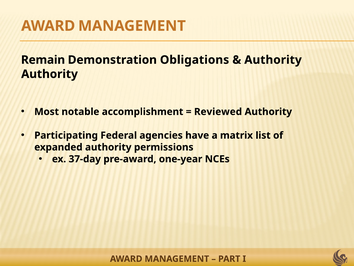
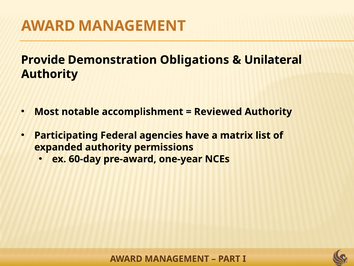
Remain: Remain -> Provide (43, 60)
Authority: Authority -> Unilateral (273, 60)
37-day: 37-day -> 60-day (85, 159)
